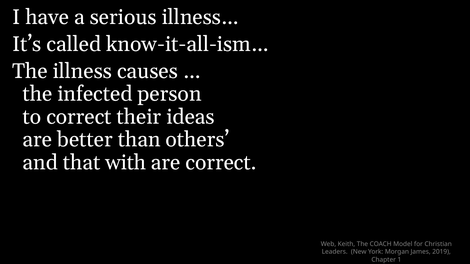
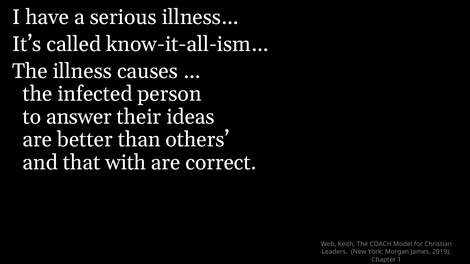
to correct: correct -> answer (79, 117)
